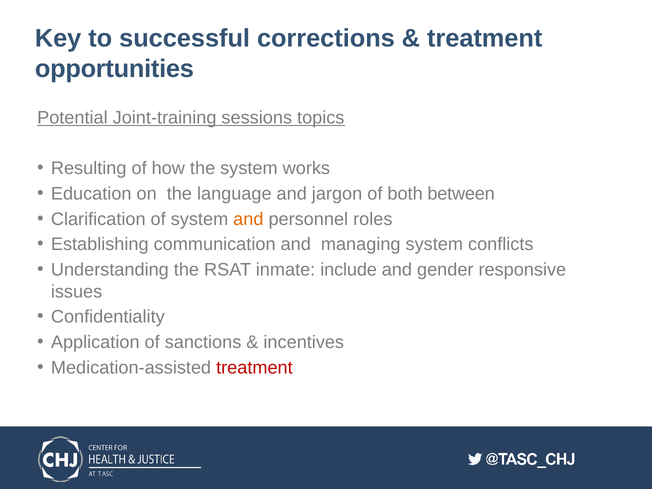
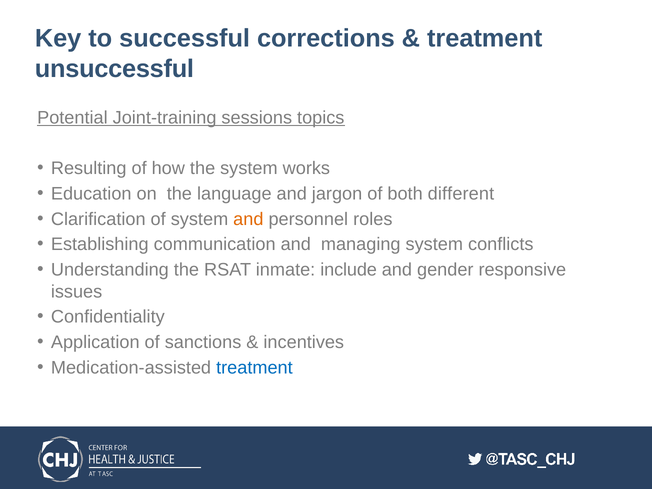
opportunities: opportunities -> unsuccessful (114, 69)
between: between -> different (461, 194)
treatment colour: red -> blue (254, 368)
